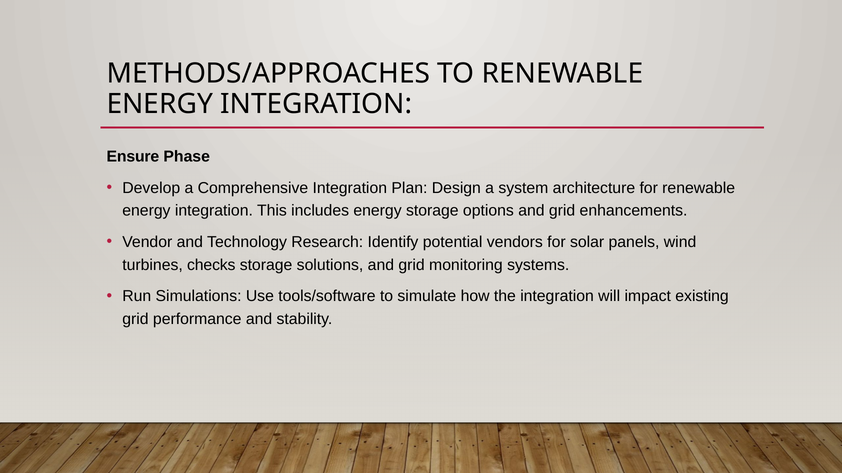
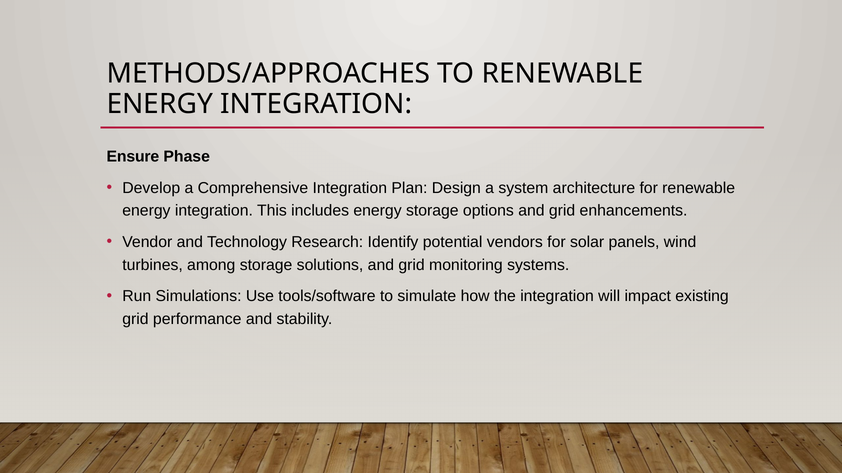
checks: checks -> among (211, 265)
